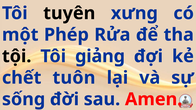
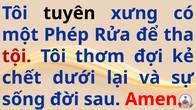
tội colour: black -> red (17, 56)
giảng: giảng -> thơm (100, 56)
tuôn: tuôn -> dưới (74, 78)
